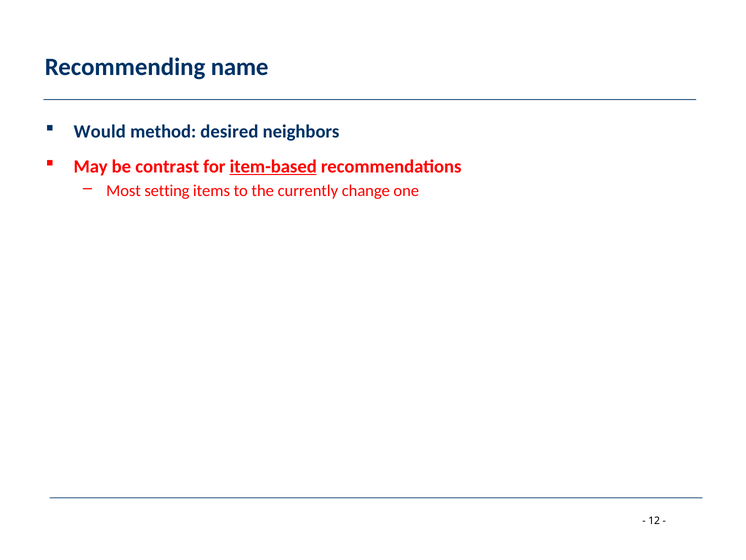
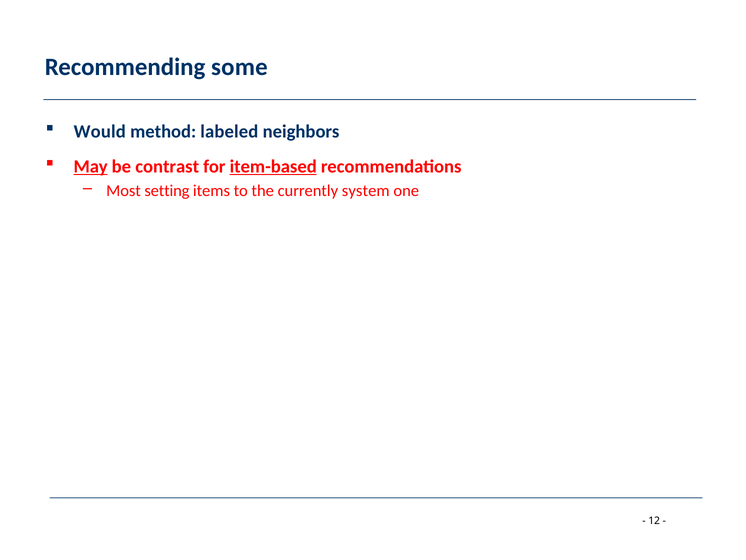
name: name -> some (239, 67)
desired: desired -> labeled (229, 131)
May underline: none -> present (91, 166)
change: change -> system (366, 191)
